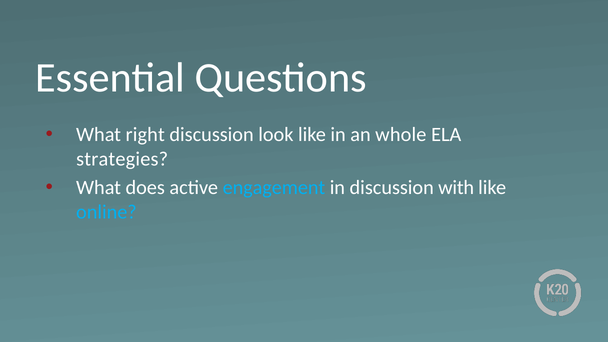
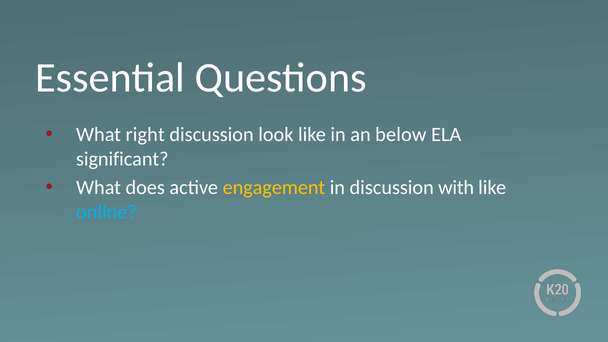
whole: whole -> below (401, 135)
strategies: strategies -> significant (122, 159)
engagement colour: light blue -> yellow (274, 188)
